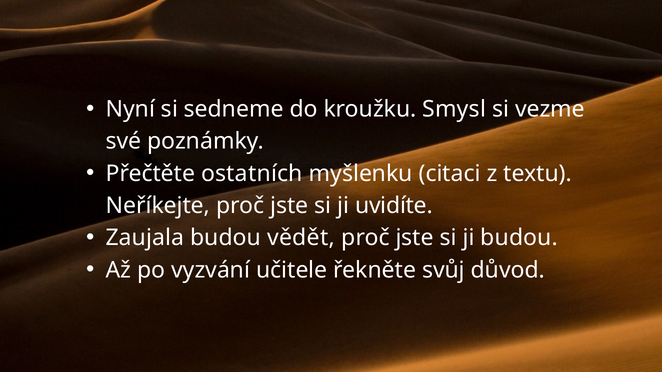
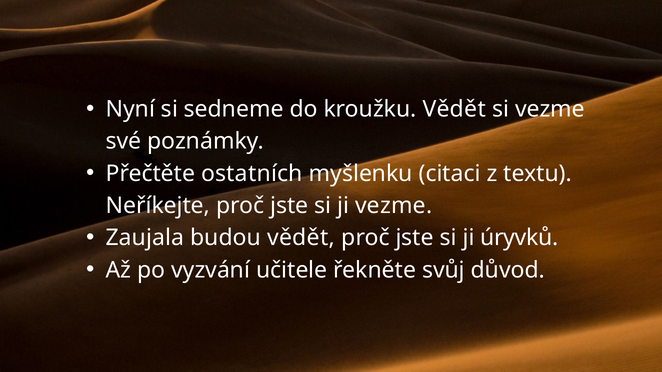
kroužku Smysl: Smysl -> Vědět (454, 109)
ji uvidíte: uvidíte -> vezme (394, 206)
ji budou: budou -> úryvků (519, 238)
